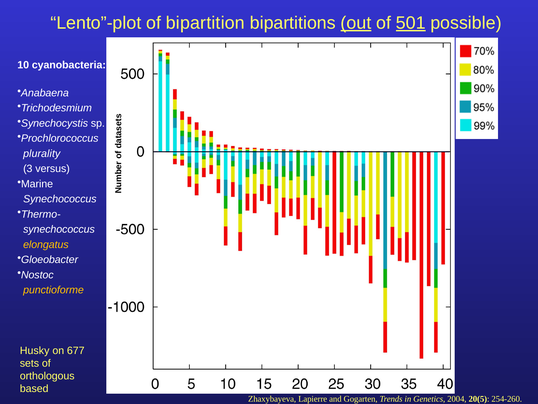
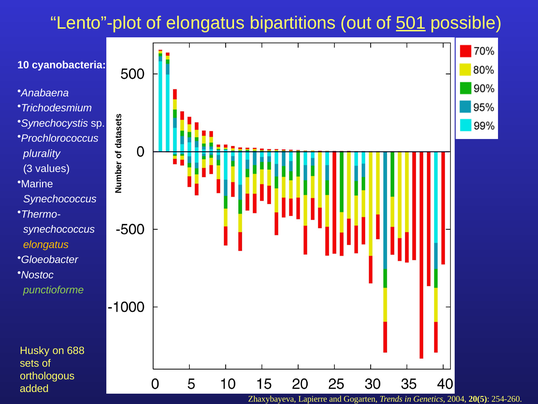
of bipartition: bipartition -> elongatus (205, 23)
out underline: present -> none (356, 23)
versus: versus -> values (53, 169)
punctioforme colour: yellow -> light green (53, 290)
677: 677 -> 688 (76, 350)
based: based -> added (34, 388)
